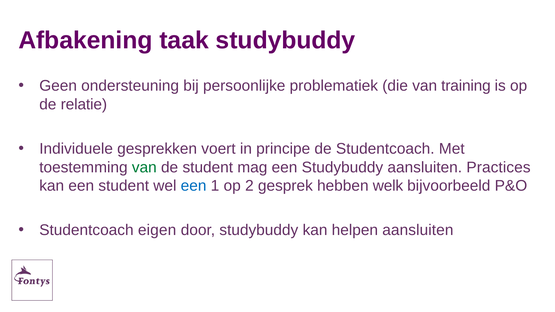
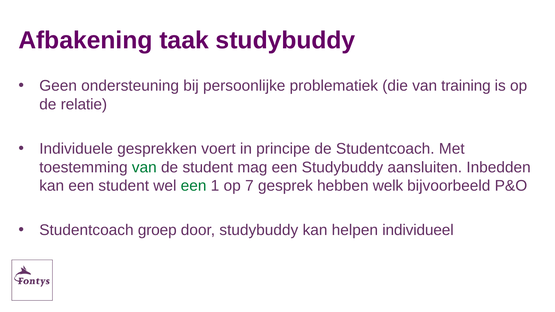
Practices: Practices -> Inbedden (499, 167)
een colour: blue -> green (194, 186)
2: 2 -> 7 (249, 186)
eigen: eigen -> groep (157, 230)
helpen aansluiten: aansluiten -> individueel (418, 230)
